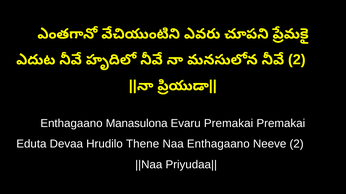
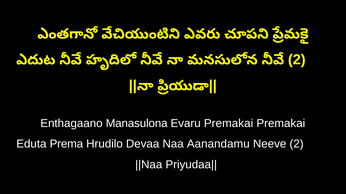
Devaa: Devaa -> Prema (66, 144)
Thene: Thene -> Devaa (143, 144)
Naa Enthagaano: Enthagaano -> Aanandamu (218, 144)
